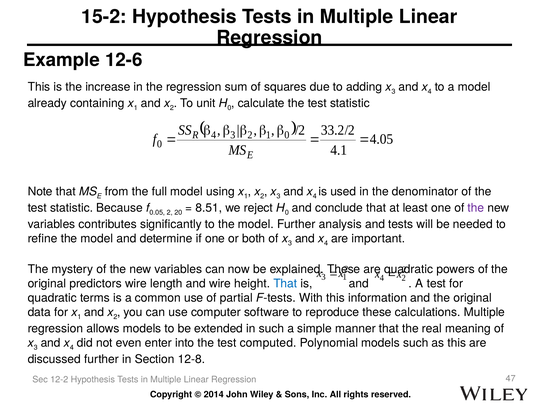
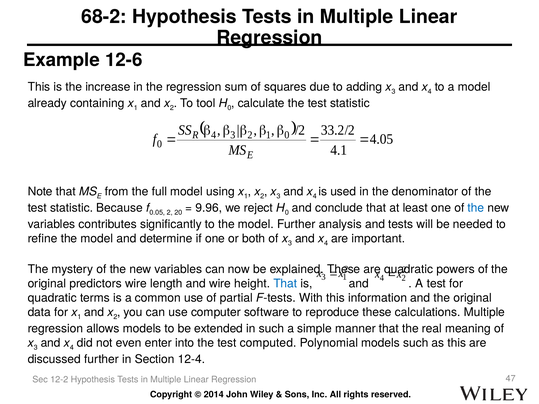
15-2: 15-2 -> 68-2 (104, 17)
unit: unit -> tool (206, 103)
8.51: 8.51 -> 9.96 (209, 208)
the colour: purple -> blue (476, 208)
12-8: 12-8 -> 12-4 (191, 359)
